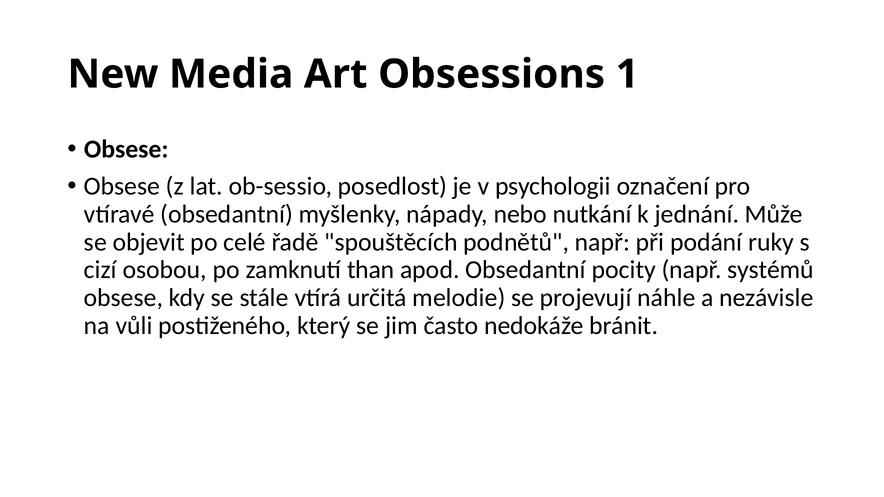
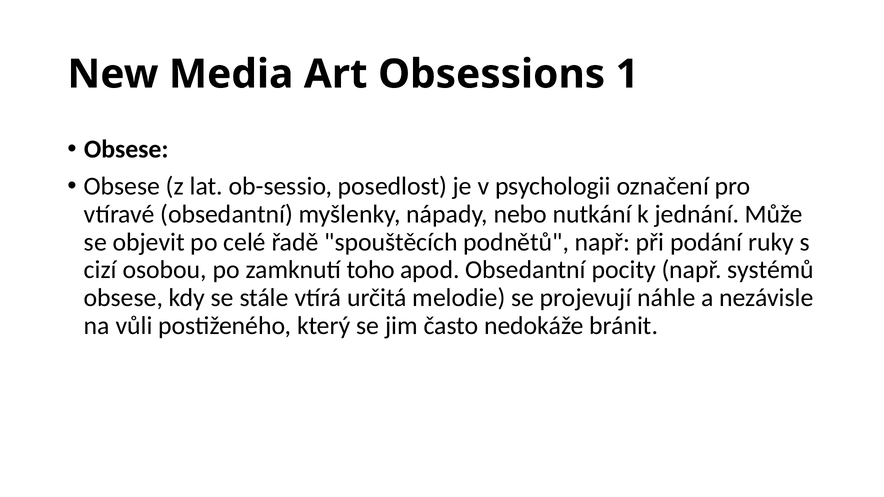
than: than -> toho (371, 270)
